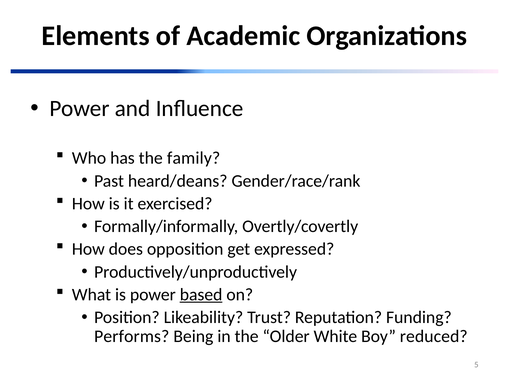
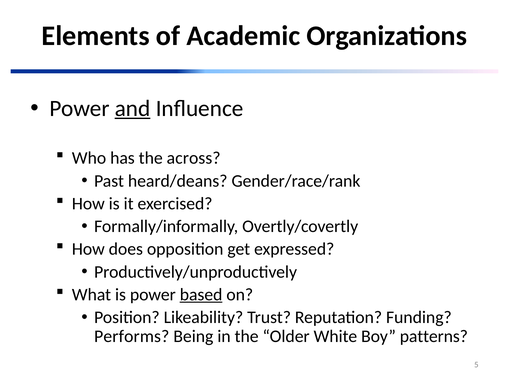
and underline: none -> present (133, 108)
family: family -> across (194, 158)
reduced: reduced -> patterns (434, 336)
